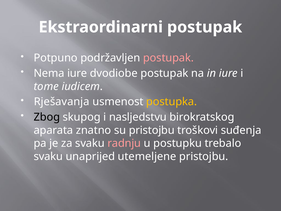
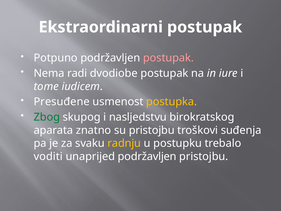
Nema iure: iure -> radi (77, 73)
Rješavanja: Rješavanja -> Presuđene (62, 102)
Zbog colour: black -> green (47, 117)
radnju colour: pink -> yellow (124, 143)
svaku: svaku -> voditi (48, 156)
unaprijed utemeljene: utemeljene -> podržavljen (147, 156)
